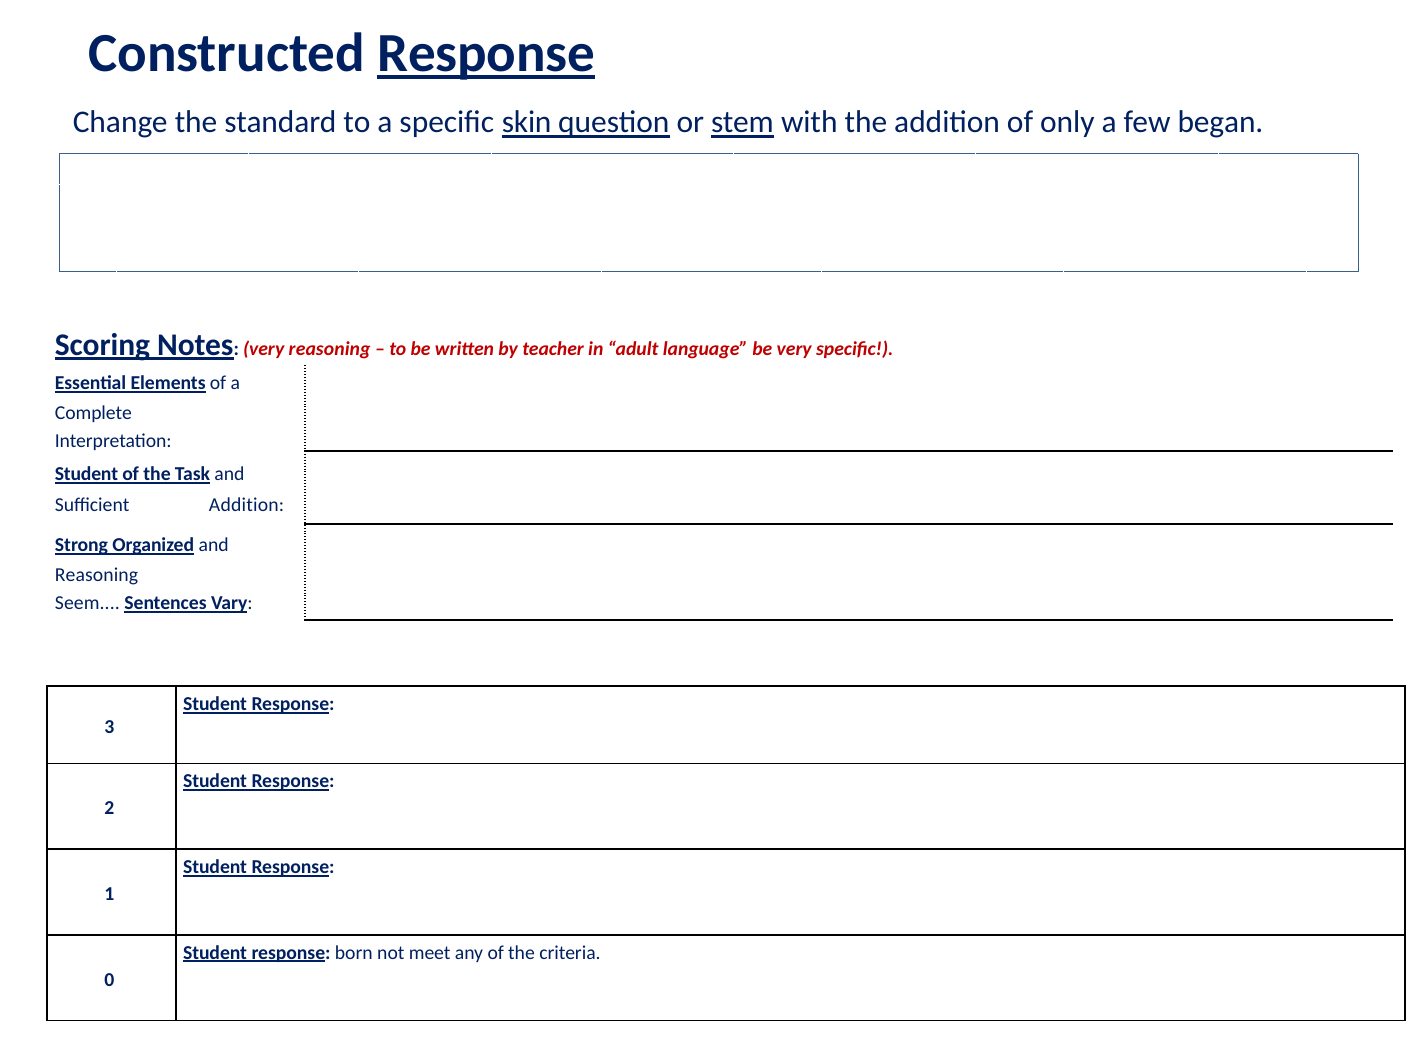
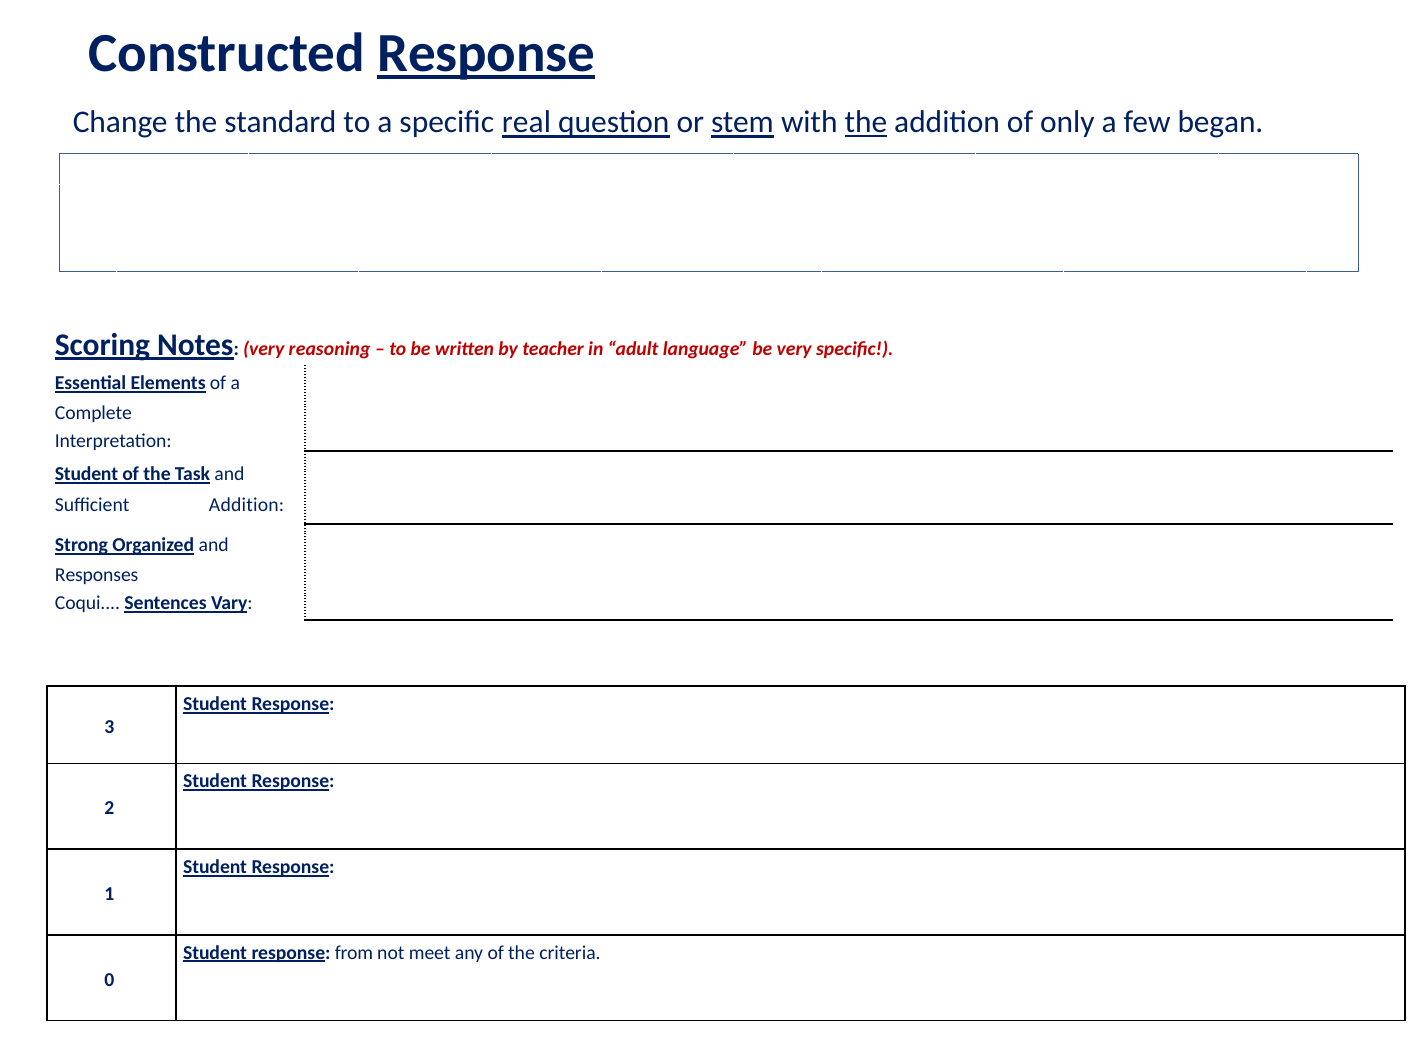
skin: skin -> real (527, 123)
the underline: none -> present (866, 123)
Reasoning: Reasoning -> Responses (97, 575)
Seem: Seem -> Coqui (87, 603)
born: born -> from (354, 952)
